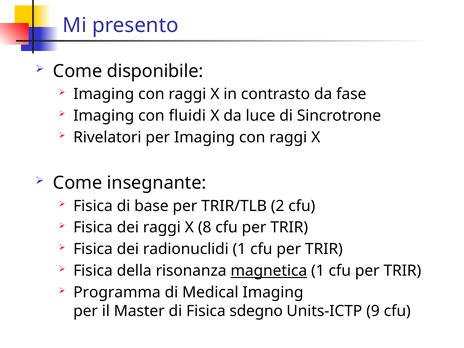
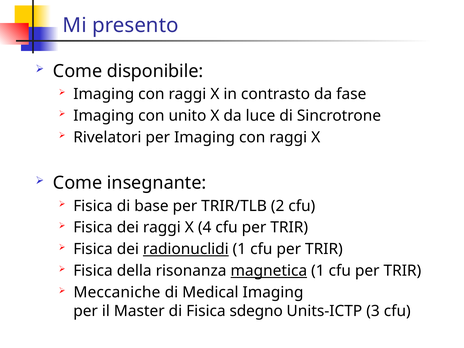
fluidi: fluidi -> unito (187, 116)
8: 8 -> 4 (205, 228)
radionuclidi underline: none -> present (186, 249)
Programma: Programma -> Meccaniche (117, 292)
9: 9 -> 3 (373, 311)
